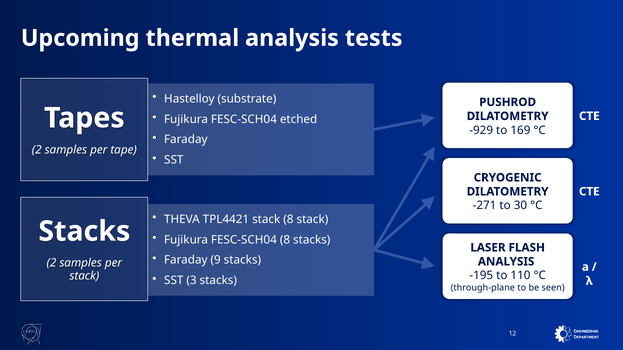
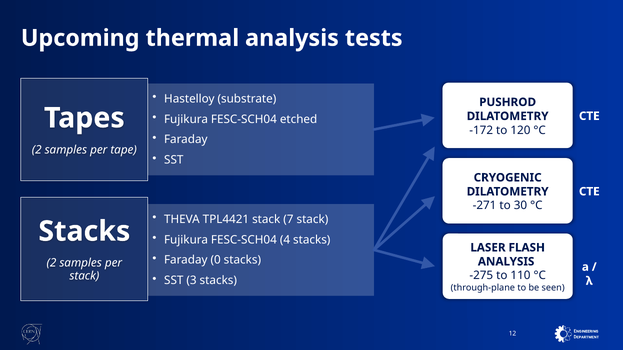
-929: -929 -> -172 (481, 130)
169: 169 -> 120 (520, 130)
stack 8: 8 -> 7 (288, 220)
FESC-SCH04 8: 8 -> 4 (285, 240)
9: 9 -> 0 (216, 260)
-195: -195 -> -275 (481, 276)
